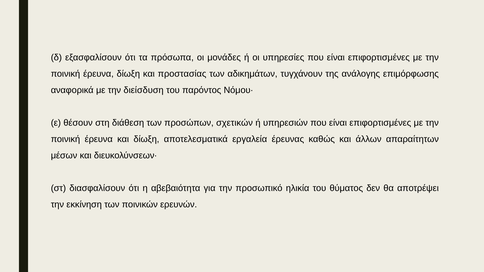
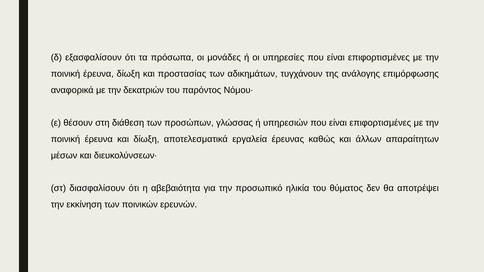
διείσδυση: διείσδυση -> δεκατριών (144, 90)
σχετικών: σχετικών -> γλώσσας (235, 123)
